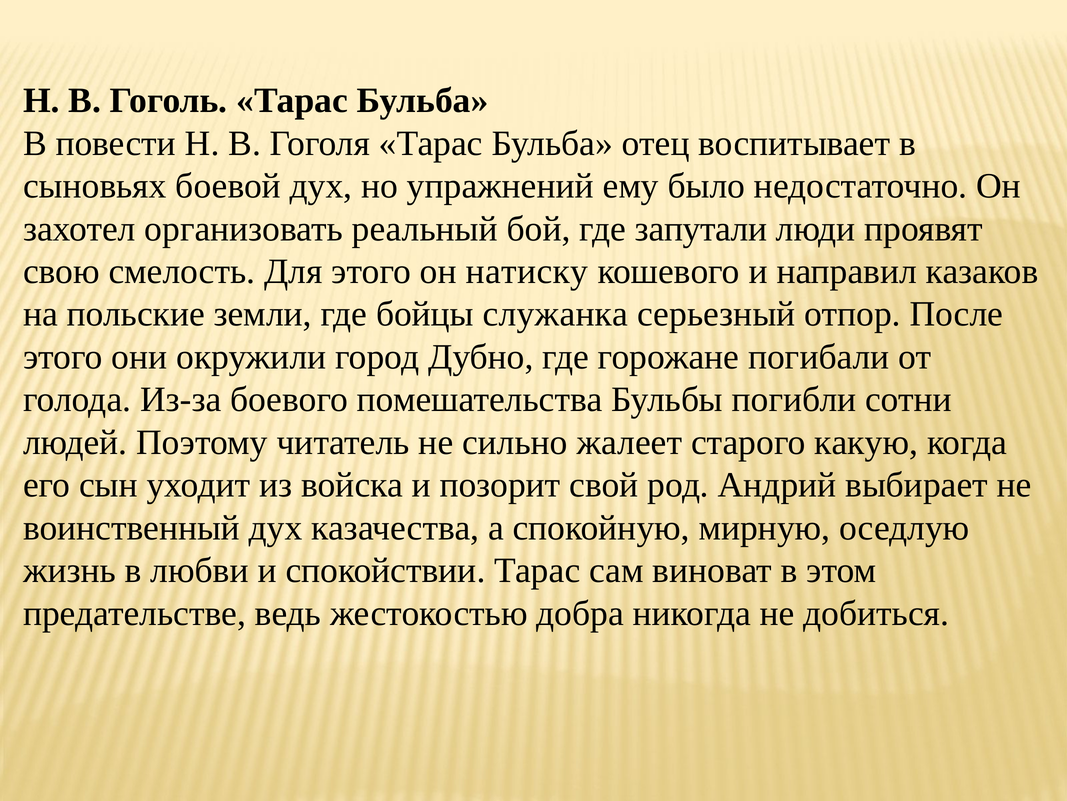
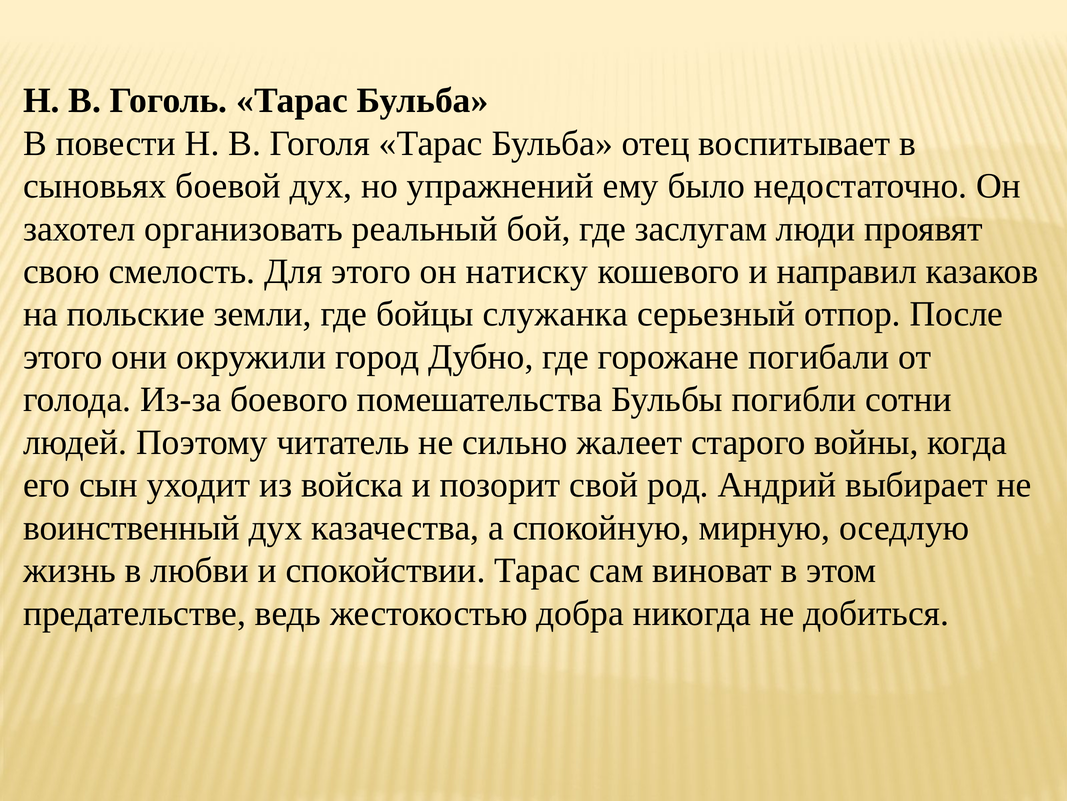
запутали: запутали -> заслугам (701, 229)
какую: какую -> войны (866, 442)
